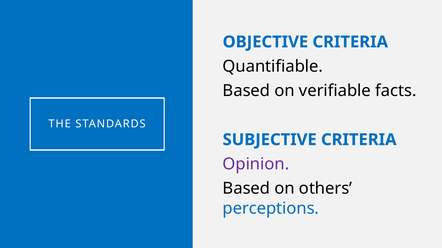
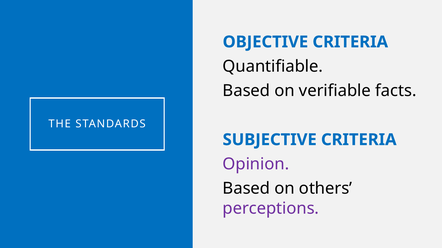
perceptions colour: blue -> purple (271, 209)
